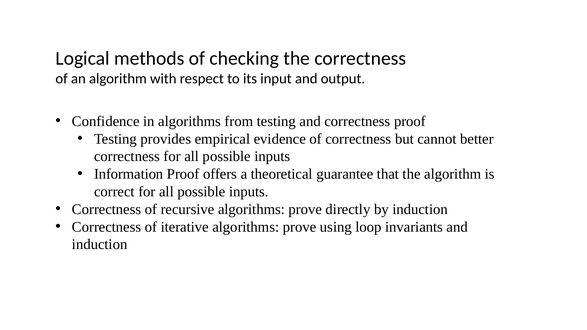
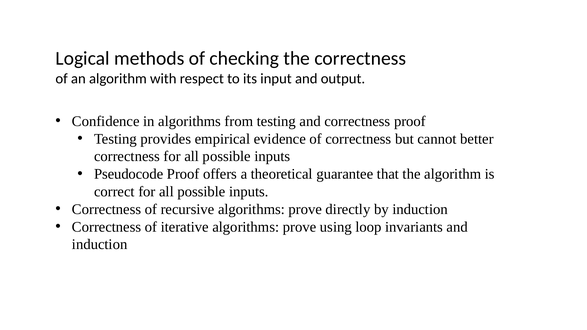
Information: Information -> Pseudocode (129, 174)
